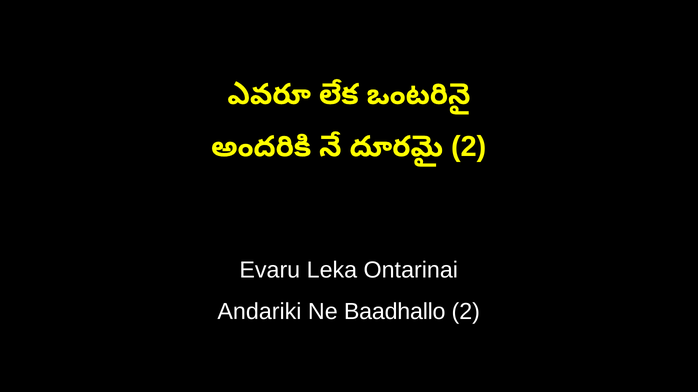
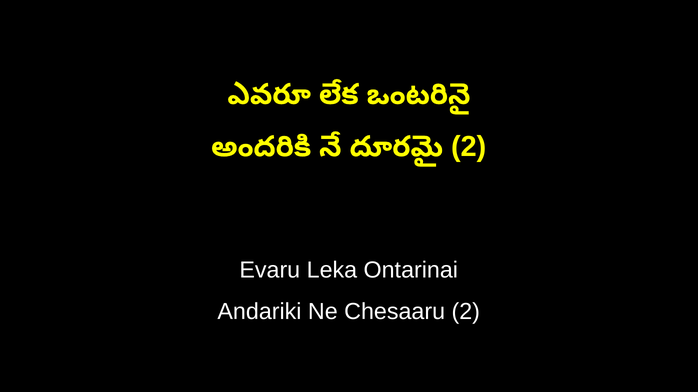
Baadhallo: Baadhallo -> Chesaaru (395, 312)
